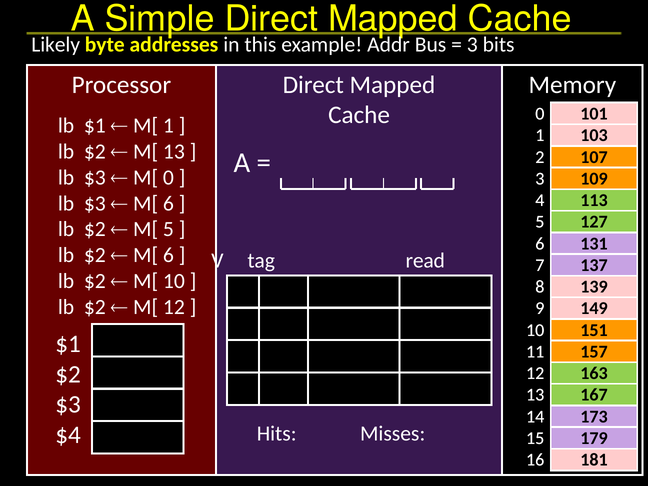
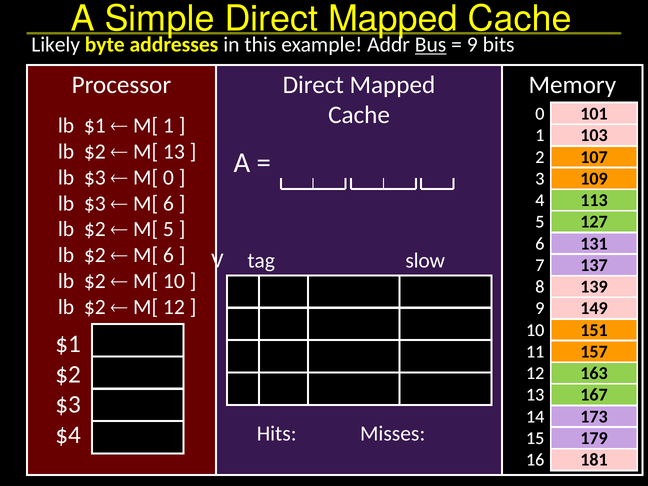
Bus underline: none -> present (431, 45)
3: 3 -> 9 (472, 45)
read: read -> slow (425, 261)
